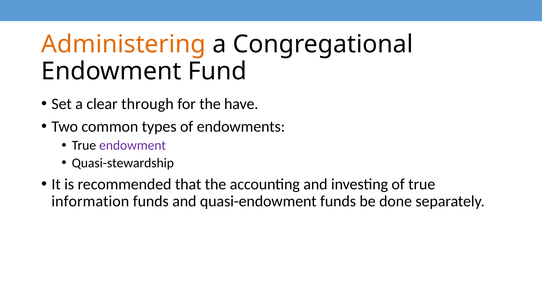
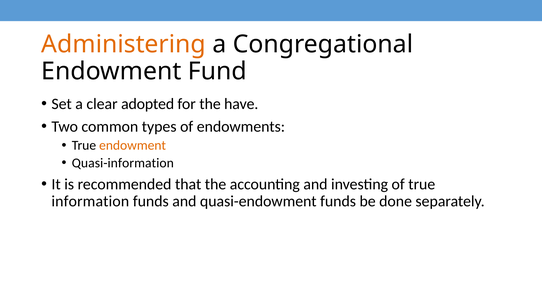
through: through -> adopted (148, 104)
endowment colour: purple -> orange (133, 145)
Quasi-stewardship: Quasi-stewardship -> Quasi-information (123, 163)
